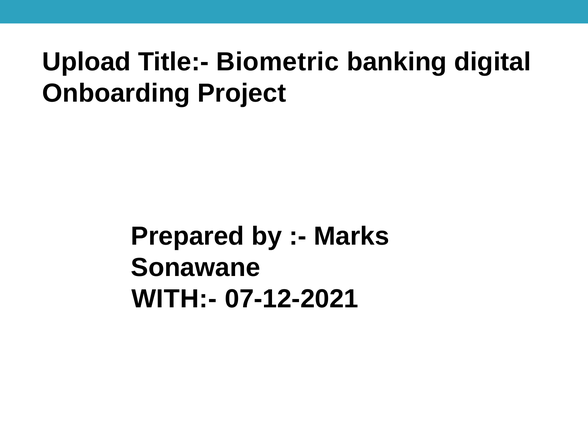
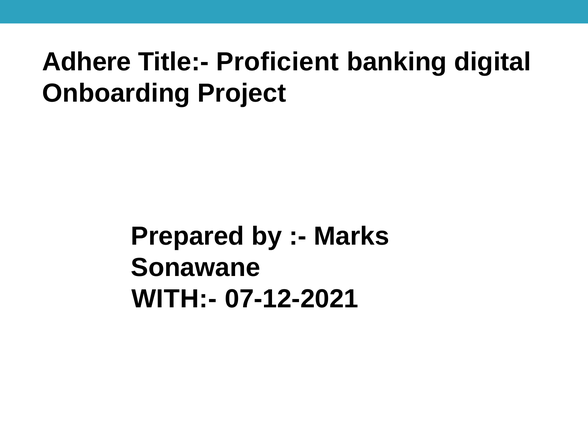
Upload: Upload -> Adhere (87, 62)
Biometric: Biometric -> Proficient (278, 62)
